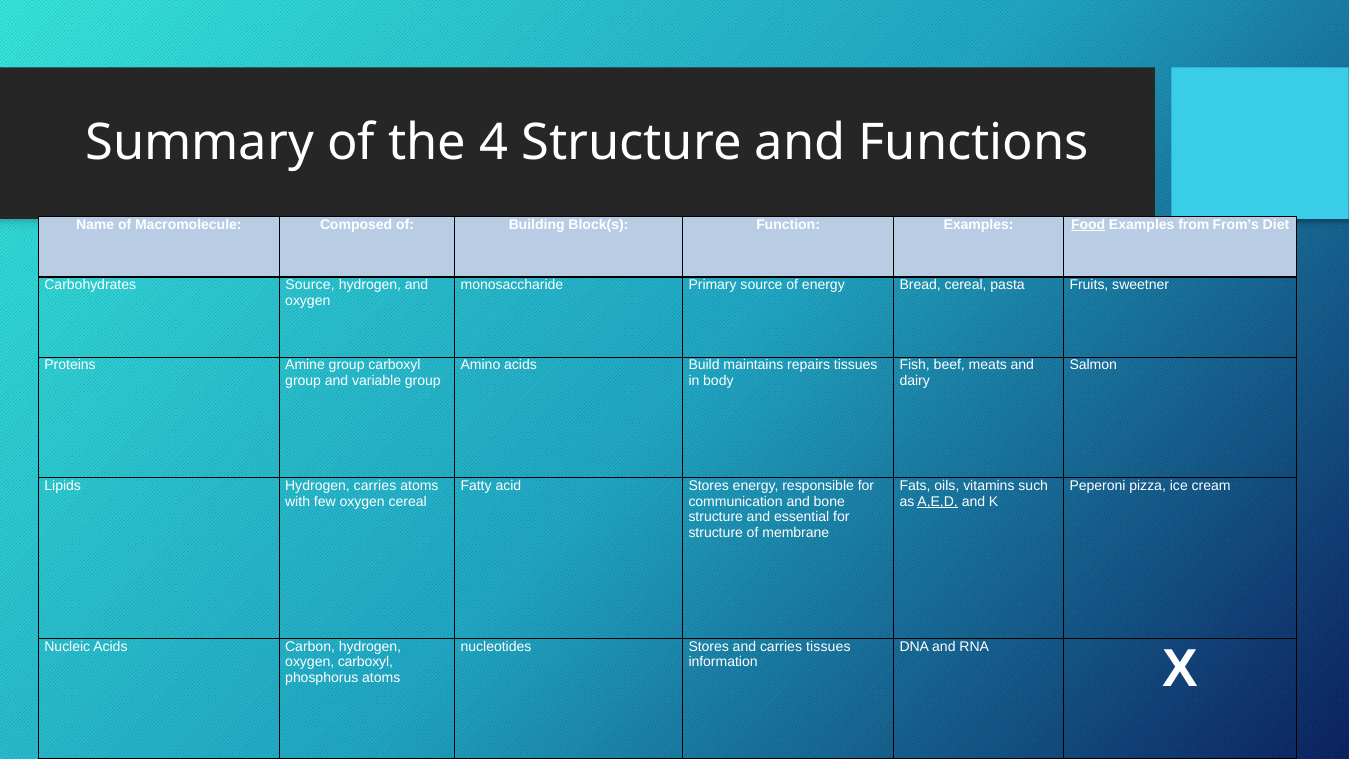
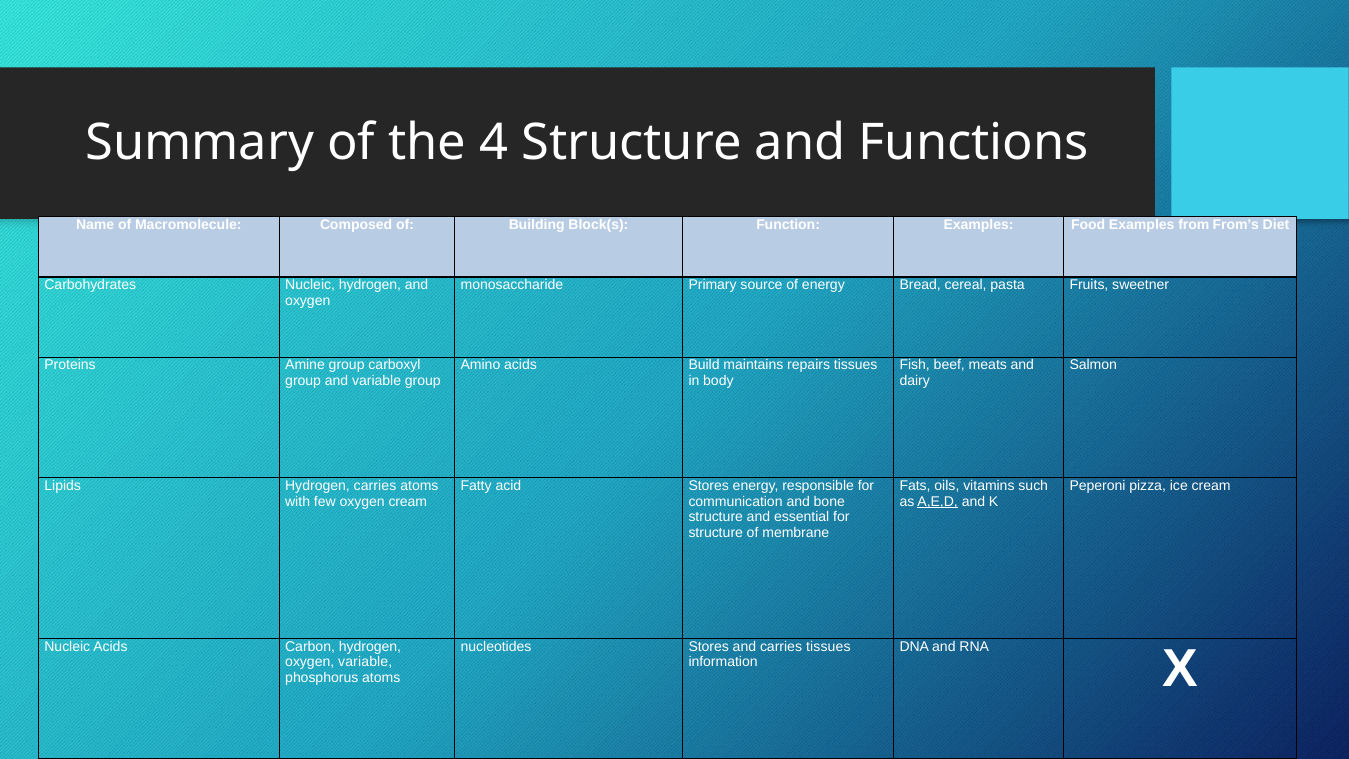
Food underline: present -> none (1088, 225)
Carbohydrates Source: Source -> Nucleic (310, 285)
oxygen cereal: cereal -> cream (408, 501)
oxygen carboxyl: carboxyl -> variable (365, 662)
